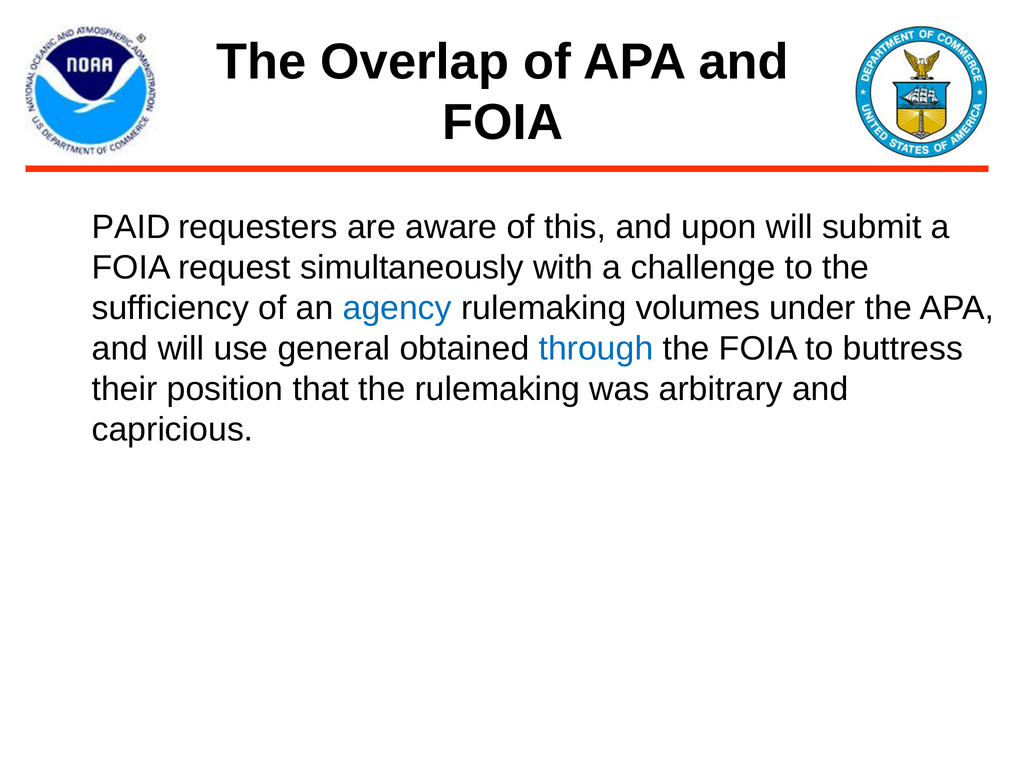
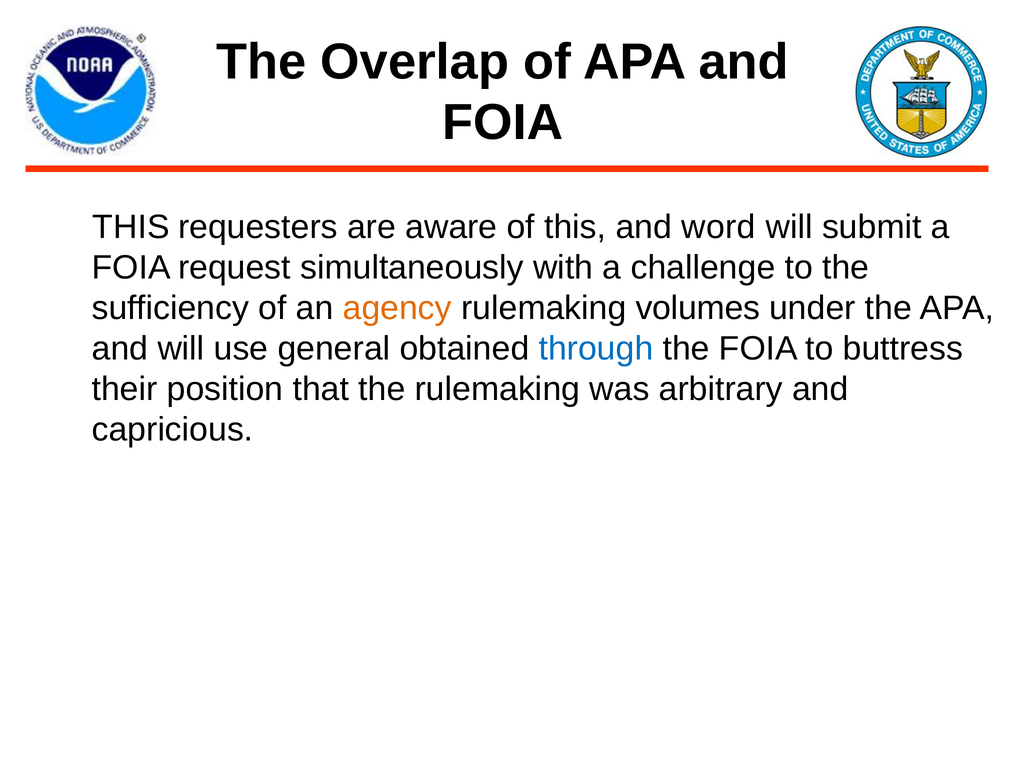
PAID: PAID -> THIS (131, 227)
upon: upon -> word (719, 227)
agency colour: blue -> orange (397, 308)
